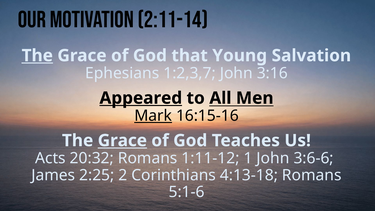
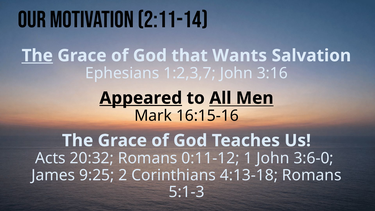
Young: Young -> Wants (240, 56)
Mark underline: present -> none (153, 116)
Grace underline: present -> none (122, 141)
1:11-12: 1:11-12 -> 0:11-12 (210, 158)
3:6-6: 3:6-6 -> 3:6-0 (314, 158)
2:25: 2:25 -> 9:25 (97, 175)
5:1-6: 5:1-6 -> 5:1-3 (187, 192)
